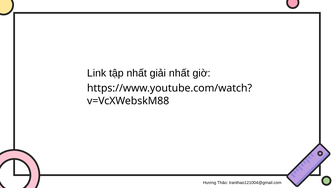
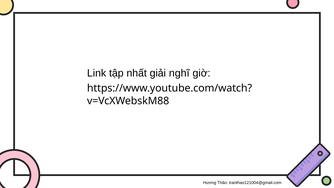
giải nhất: nhất -> nghĩ (179, 73)
